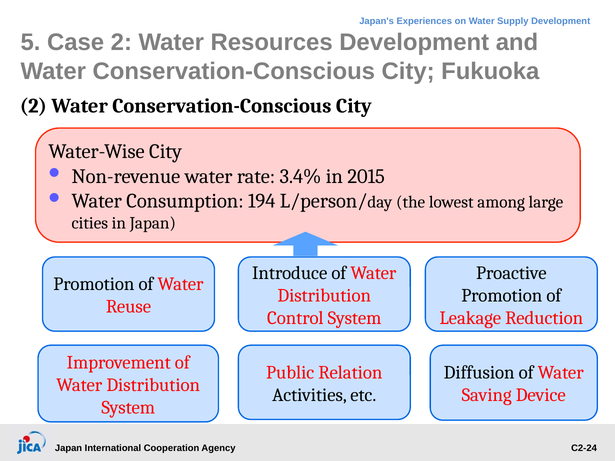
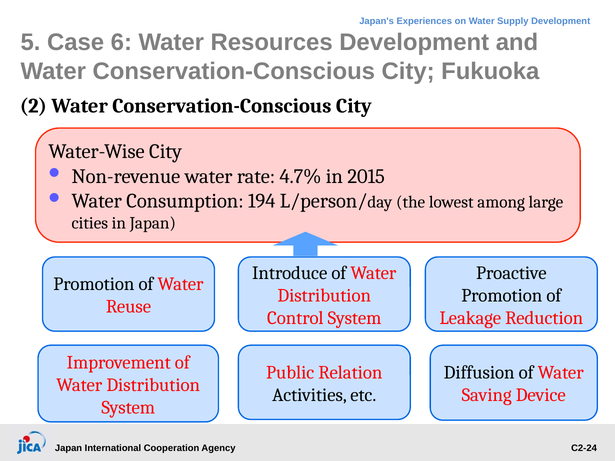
Case 2: 2 -> 6 (121, 42)
3.4%: 3.4% -> 4.7% (300, 176)
